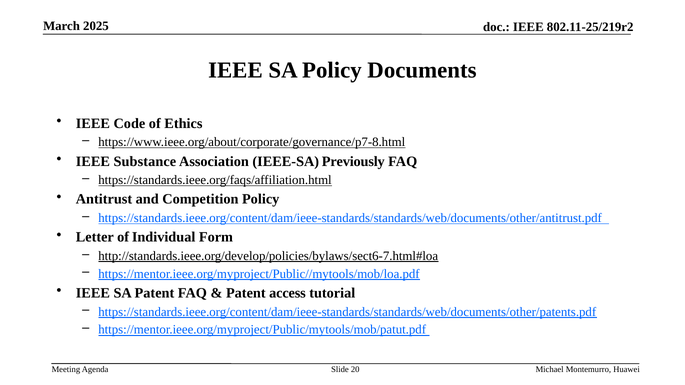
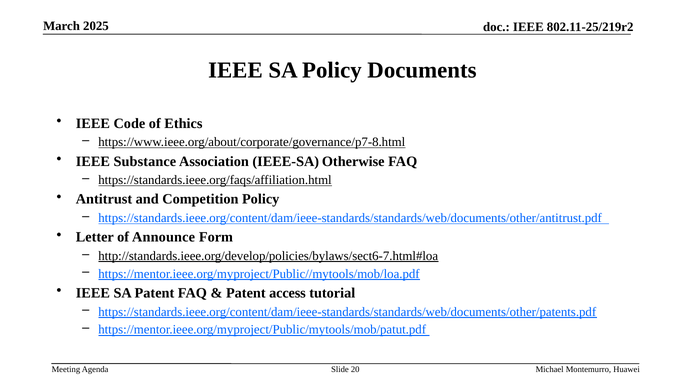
Previously: Previously -> Otherwise (353, 161)
Individual: Individual -> Announce (164, 237)
